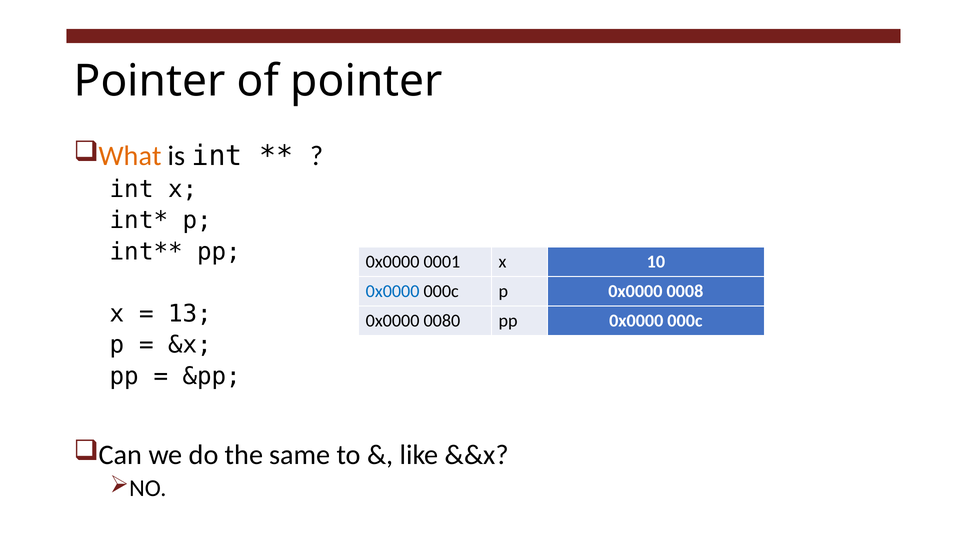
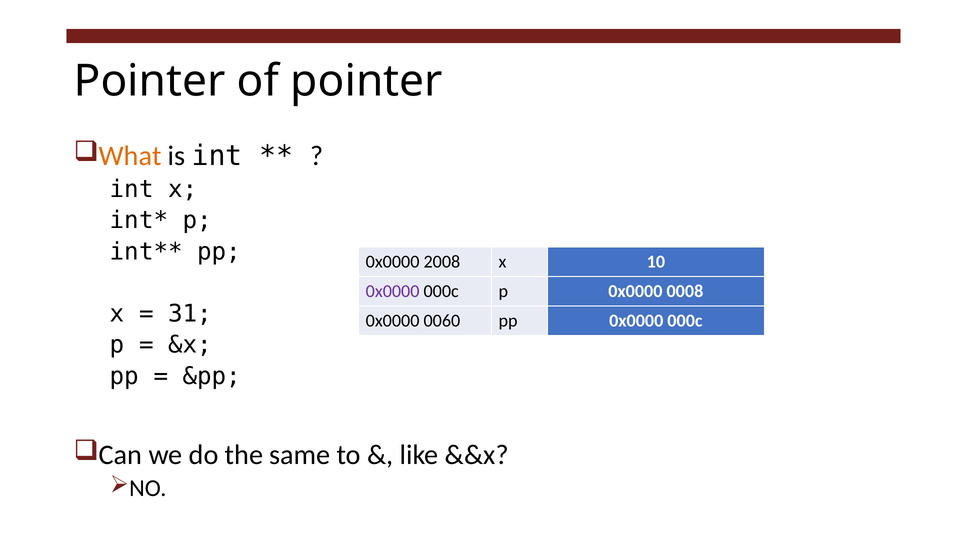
0001: 0001 -> 2008 (442, 262)
0x0000 colour: blue -> purple (393, 291)
13: 13 -> 31 (190, 314)
0080: 0080 -> 0060 (442, 321)
